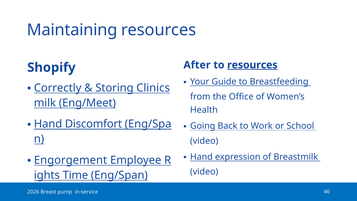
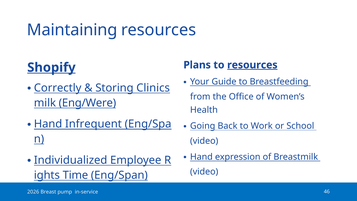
After: After -> Plans (197, 65)
Shopify underline: none -> present (51, 67)
Eng/Meet: Eng/Meet -> Eng/Were (87, 103)
Discomfort: Discomfort -> Infrequent (93, 124)
Engorgement: Engorgement -> Individualized (71, 160)
